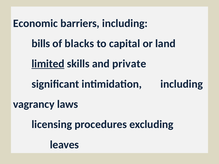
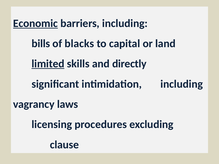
Economic underline: none -> present (35, 23)
private: private -> directly (129, 64)
leaves: leaves -> clause (64, 145)
